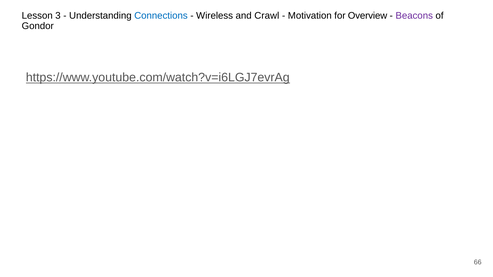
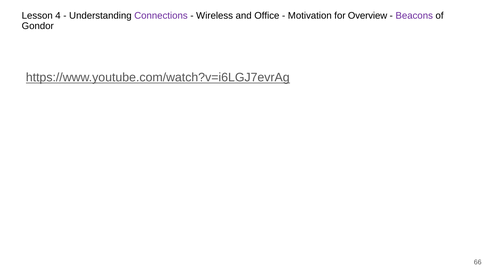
3: 3 -> 4 (58, 16)
Connections colour: blue -> purple (161, 16)
Crawl: Crawl -> Office (267, 16)
